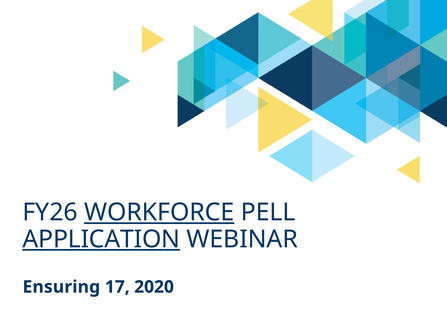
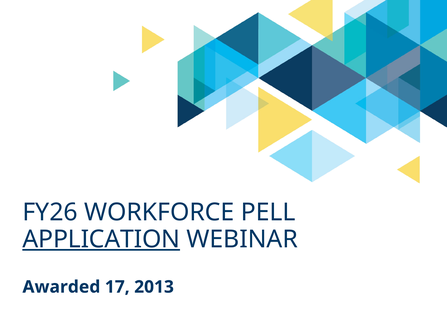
WORKFORCE underline: present -> none (159, 213)
Ensuring: Ensuring -> Awarded (61, 287)
2020: 2020 -> 2013 (154, 287)
